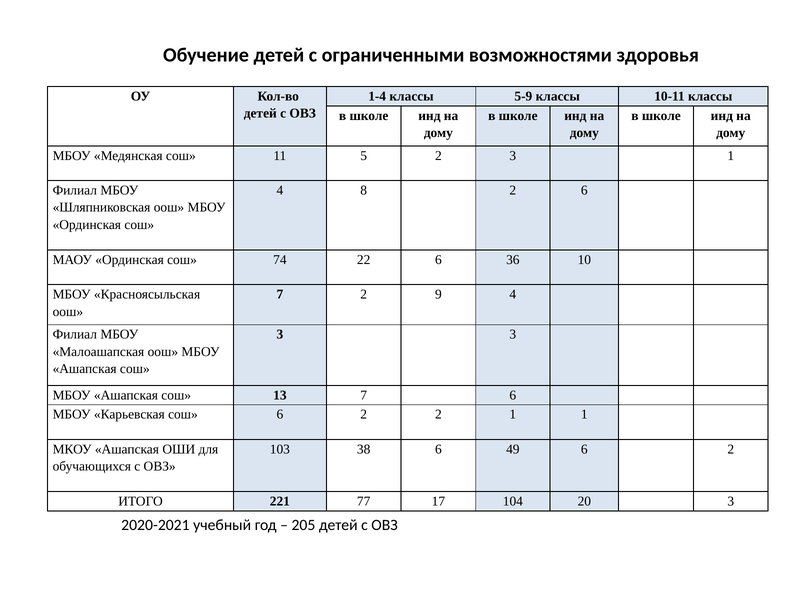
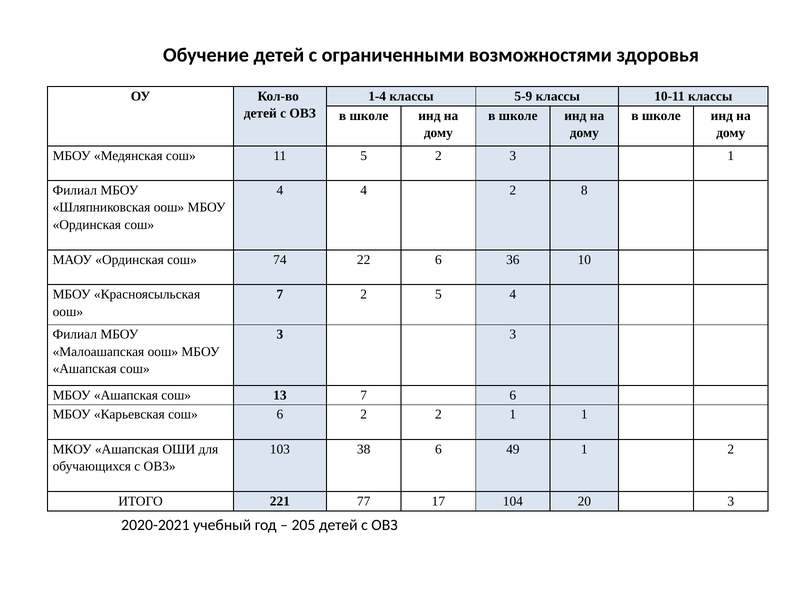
4 8: 8 -> 4 (364, 190)
2 6: 6 -> 8 (584, 190)
2 9: 9 -> 5 (438, 294)
49 6: 6 -> 1 (584, 449)
